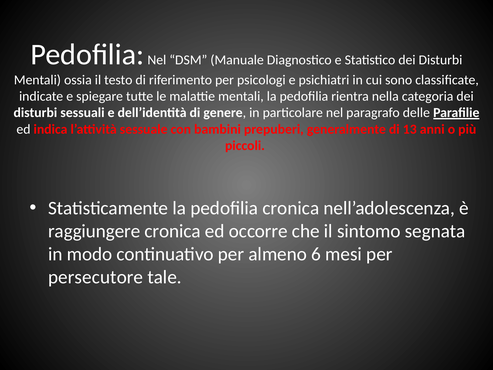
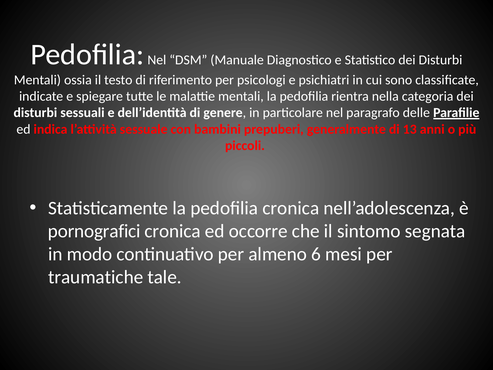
raggiungere: raggiungere -> pornografici (94, 231)
persecutore: persecutore -> traumatiche (96, 277)
